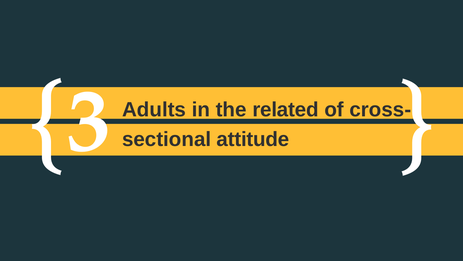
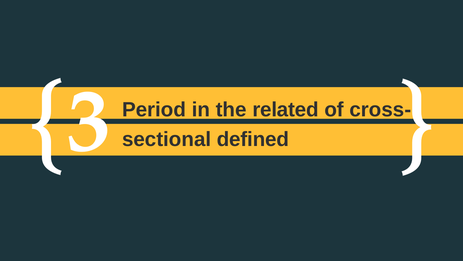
Adults: Adults -> Period (154, 110)
attitude: attitude -> defined (253, 139)
